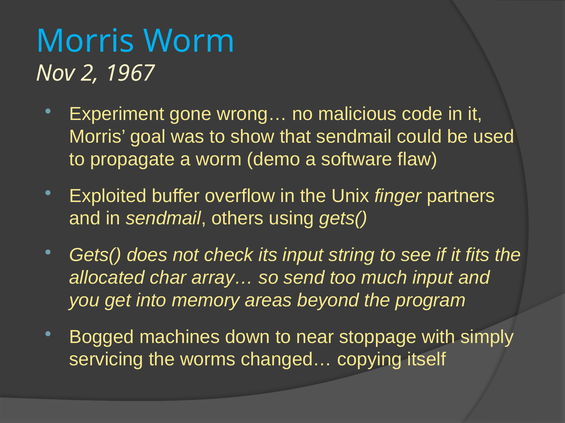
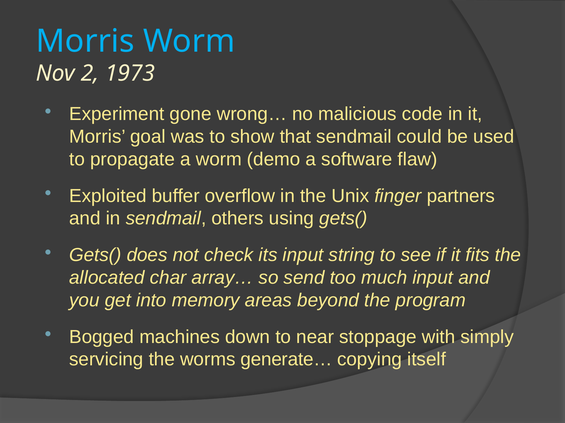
1967: 1967 -> 1973 (130, 74)
changed…: changed… -> generate… (286, 360)
